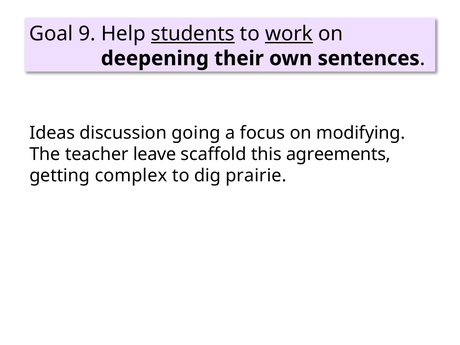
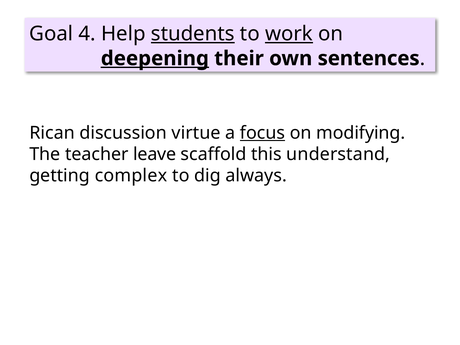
9: 9 -> 4 (87, 34)
deepening underline: none -> present (155, 58)
Ideas: Ideas -> Rican (52, 133)
going: going -> virtue (196, 133)
focus underline: none -> present (263, 133)
agreements: agreements -> understand (338, 154)
prairie: prairie -> always (256, 176)
